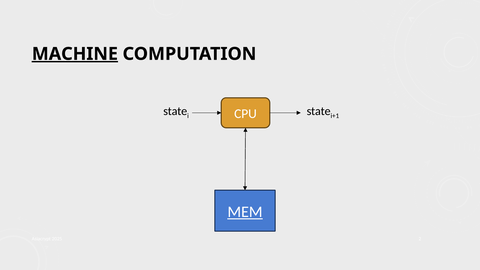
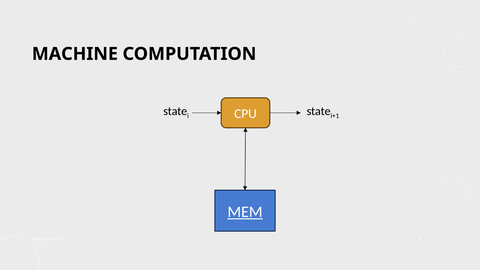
MACHINE underline: present -> none (75, 54)
